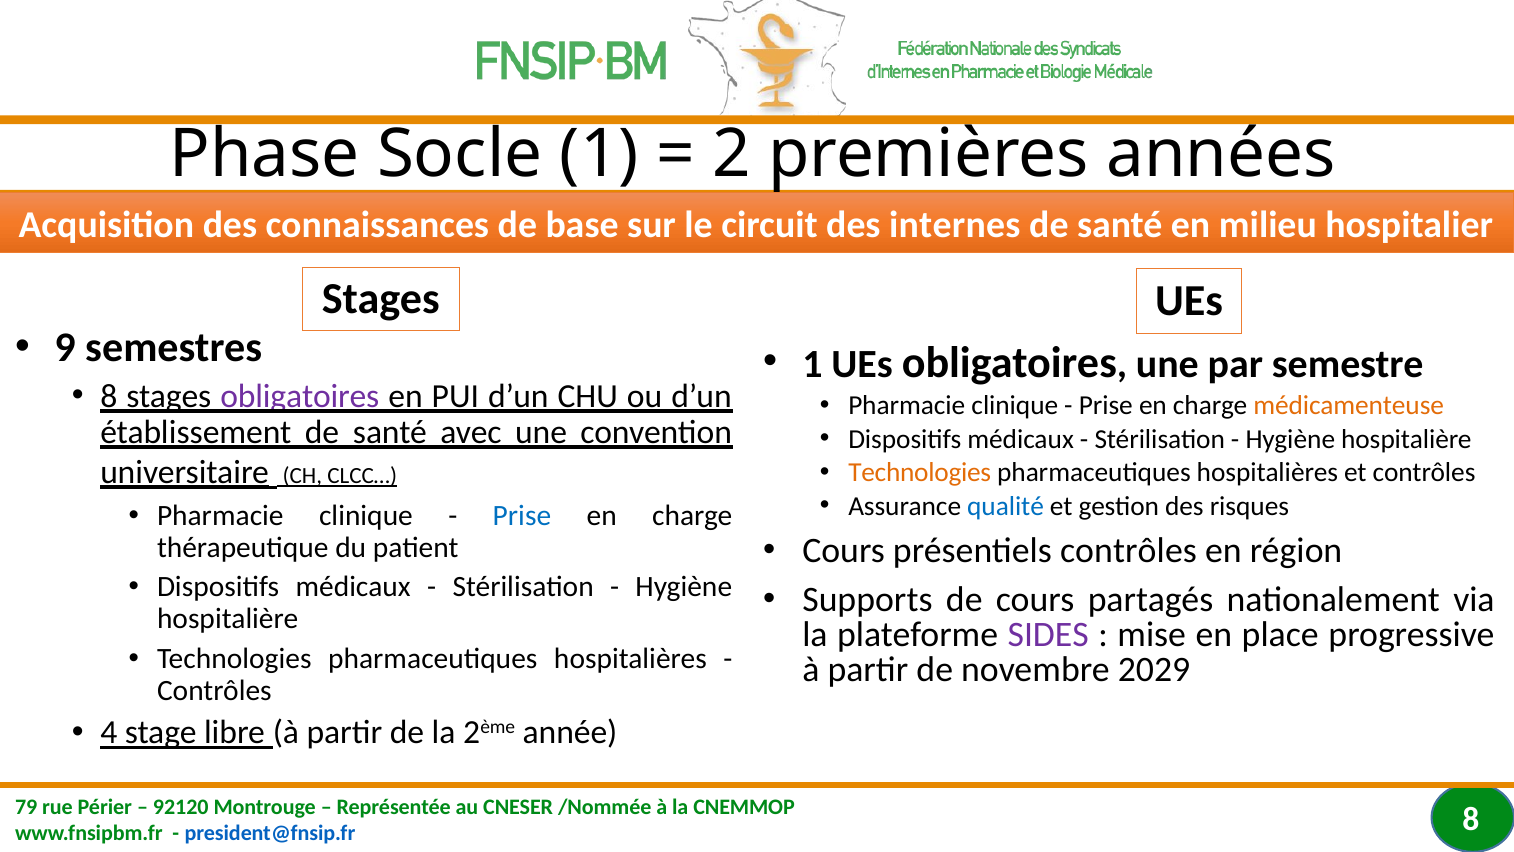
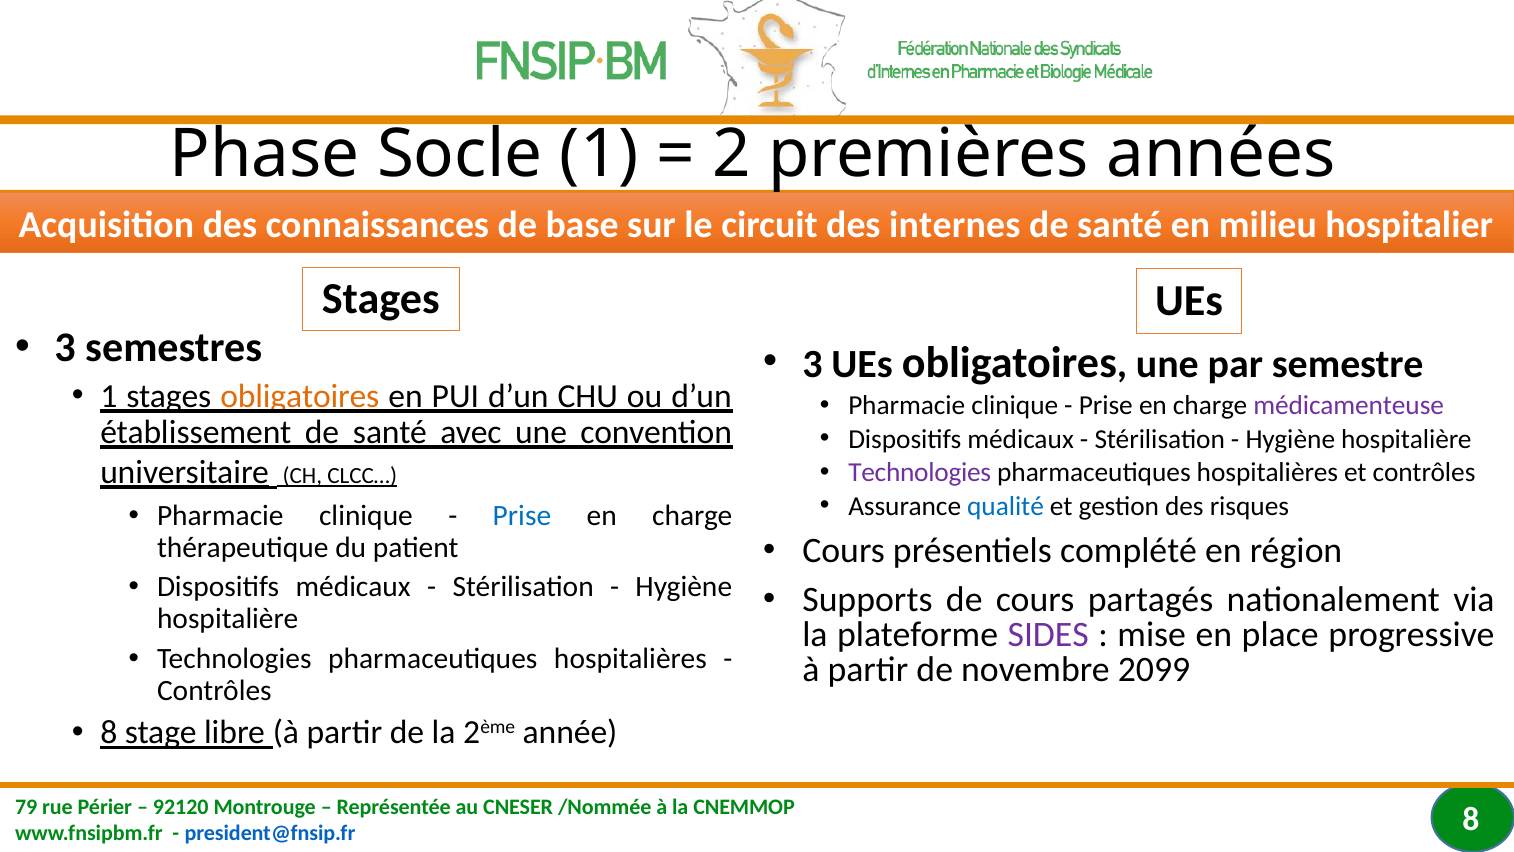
9: 9 -> 3 (65, 347)
1: 1 -> 3 (812, 364)
8: 8 -> 1 (109, 396)
obligatoires colour: purple -> orange (300, 396)
médicamenteuse colour: orange -> purple (1349, 405)
Technologies colour: orange -> purple (920, 473)
présentiels contrôles: contrôles -> complété (1129, 551)
2029: 2029 -> 2099 (1154, 669)
4: 4 -> 8 (109, 732)
